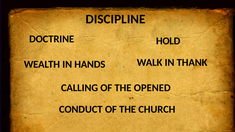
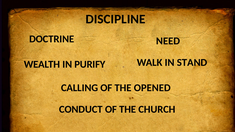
HOLD: HOLD -> NEED (168, 41)
HANDS: HANDS -> PURIFY (90, 64)
THANK: THANK -> STAND (192, 63)
